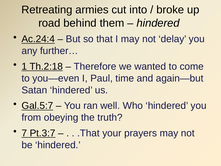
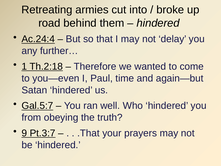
7: 7 -> 9 (24, 133)
